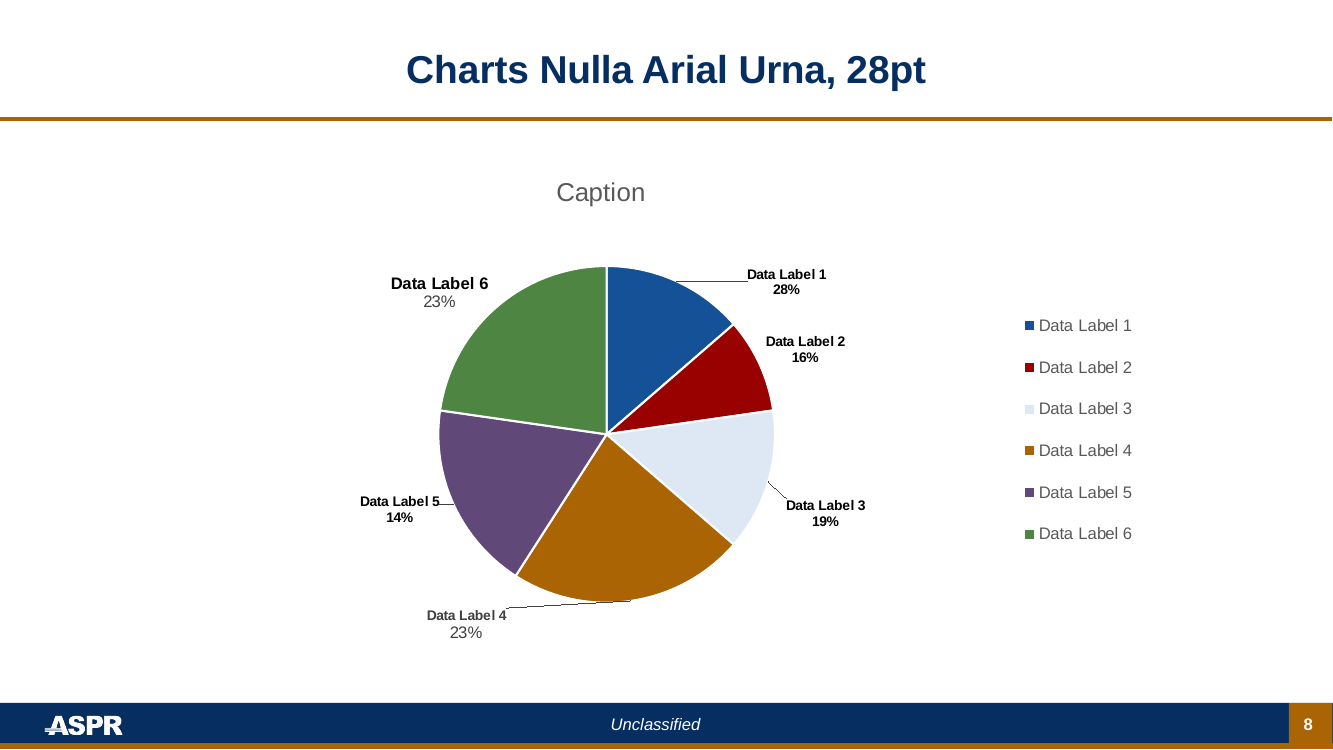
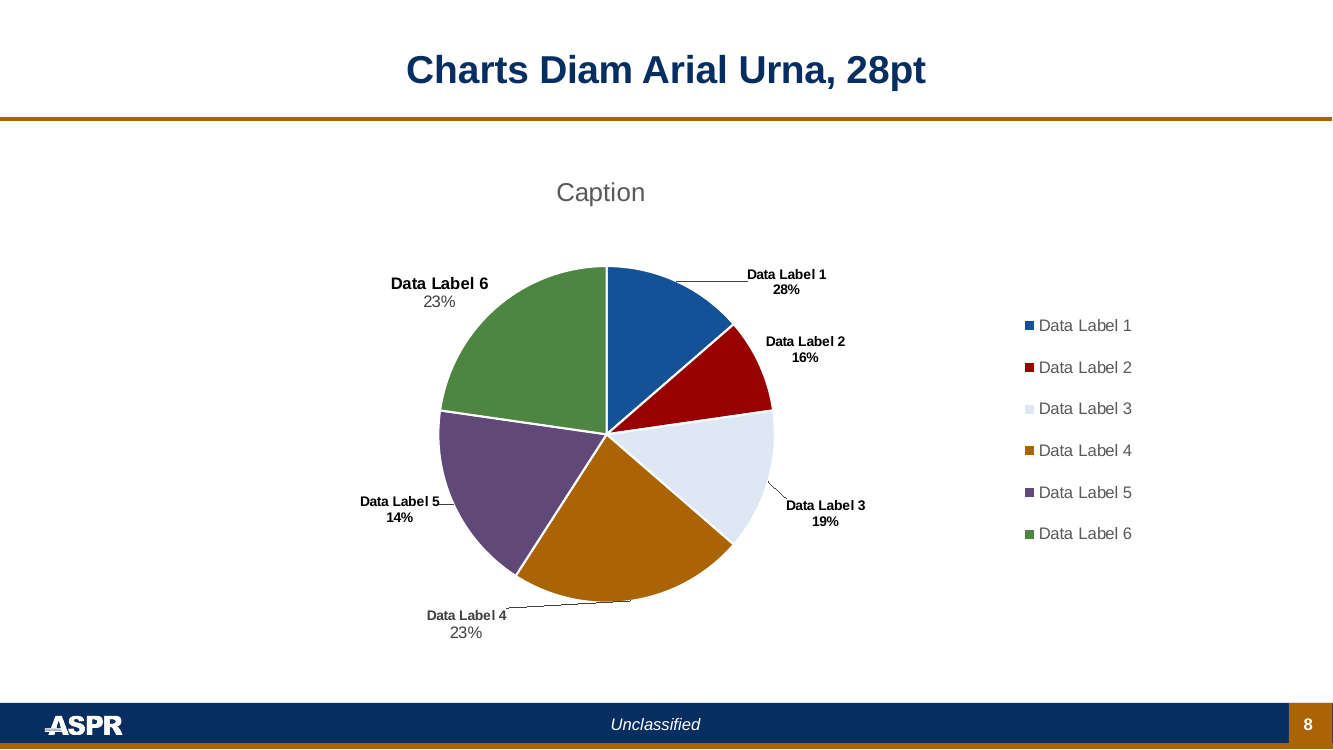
Nulla: Nulla -> Diam (586, 71)
